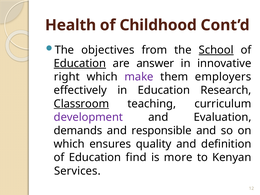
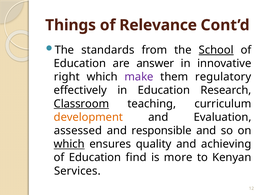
Health: Health -> Things (71, 25)
Childhood: Childhood -> Relevance (158, 25)
objectives: objectives -> standards (108, 50)
Education underline: present -> none (80, 63)
employers: employers -> regulatory (223, 77)
development colour: purple -> orange (88, 117)
demands: demands -> assessed (78, 131)
which underline: none -> present (69, 144)
definition: definition -> achieving (226, 144)
